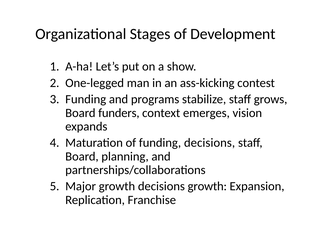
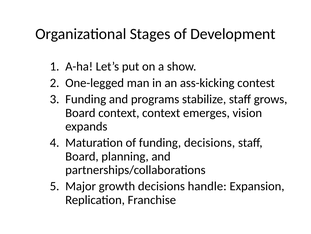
Board funders: funders -> context (119, 113)
decisions growth: growth -> handle (207, 186)
